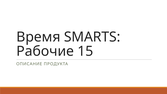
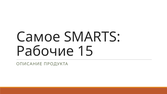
Время: Время -> Самое (38, 37)
